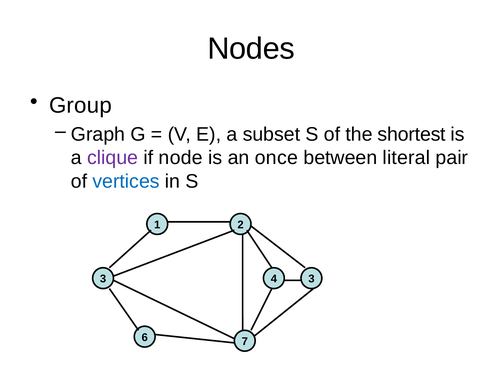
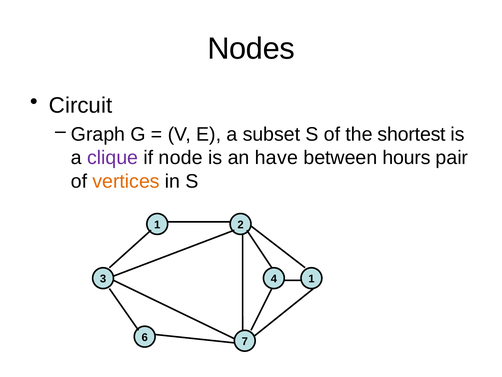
Group: Group -> Circuit (81, 105)
once: once -> have (276, 158)
literal: literal -> hours (407, 158)
vertices colour: blue -> orange (126, 181)
4 3: 3 -> 1 (311, 279)
